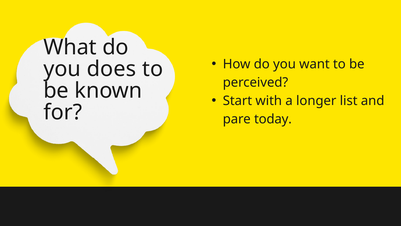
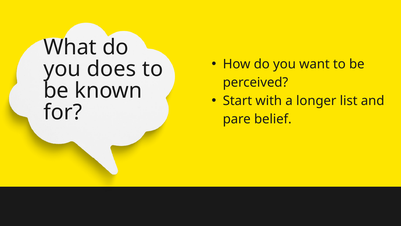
today: today -> belief (273, 119)
